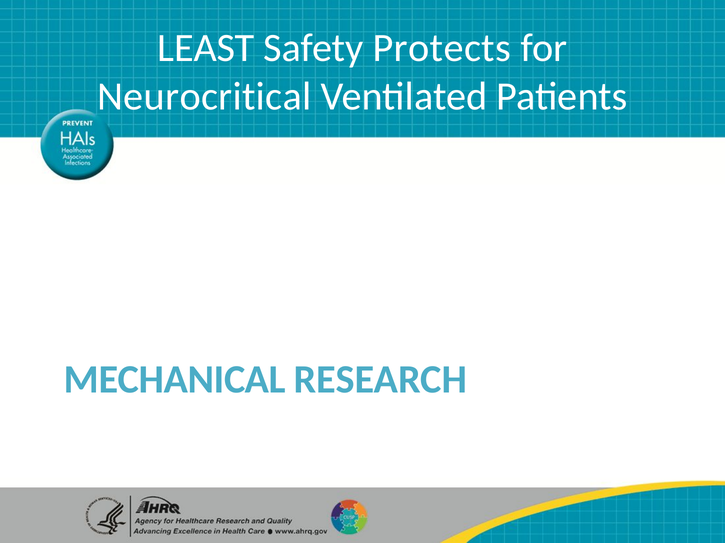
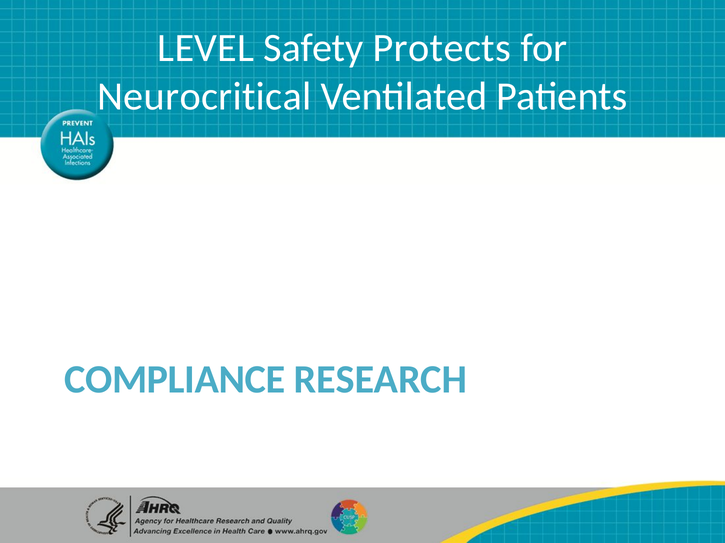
LEAST: LEAST -> LEVEL (206, 48)
MECHANICAL: MECHANICAL -> COMPLIANCE (175, 380)
